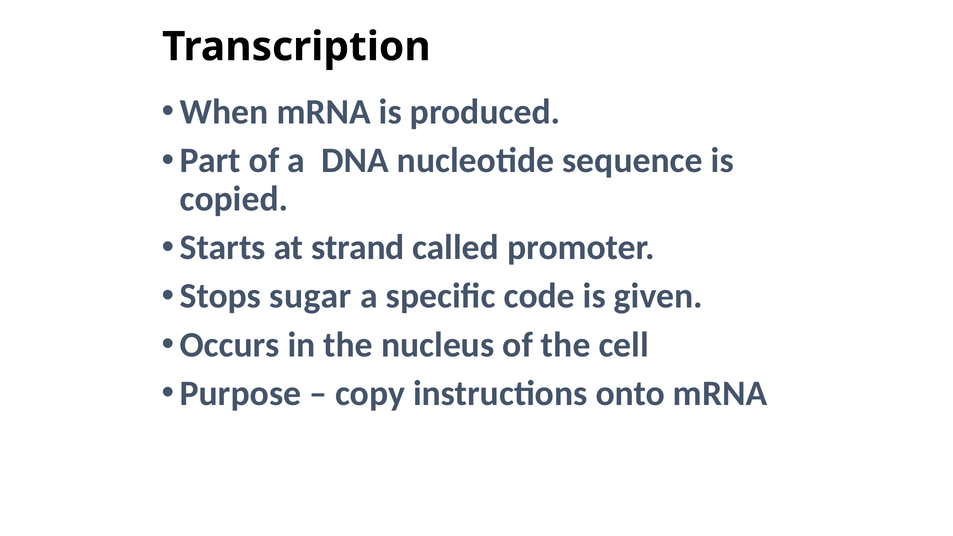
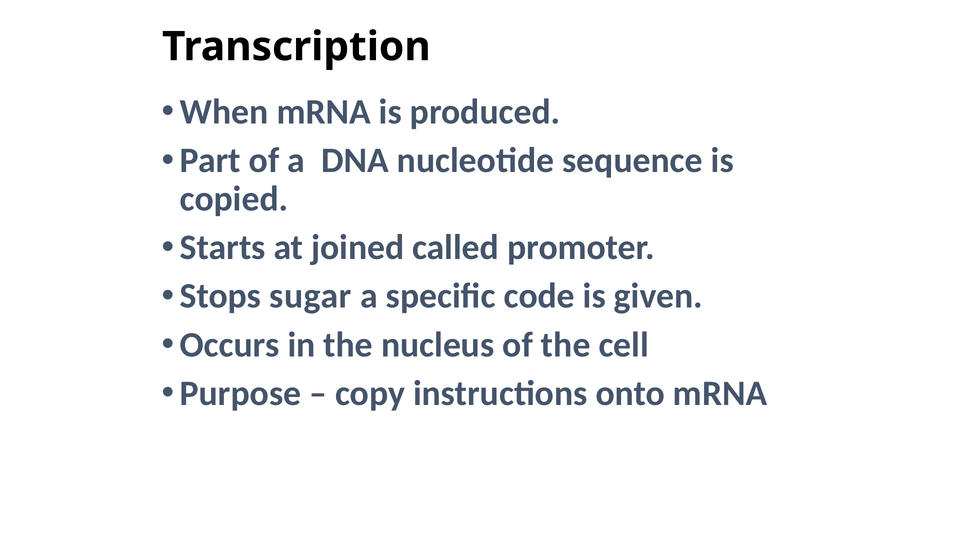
strand: strand -> joined (358, 248)
